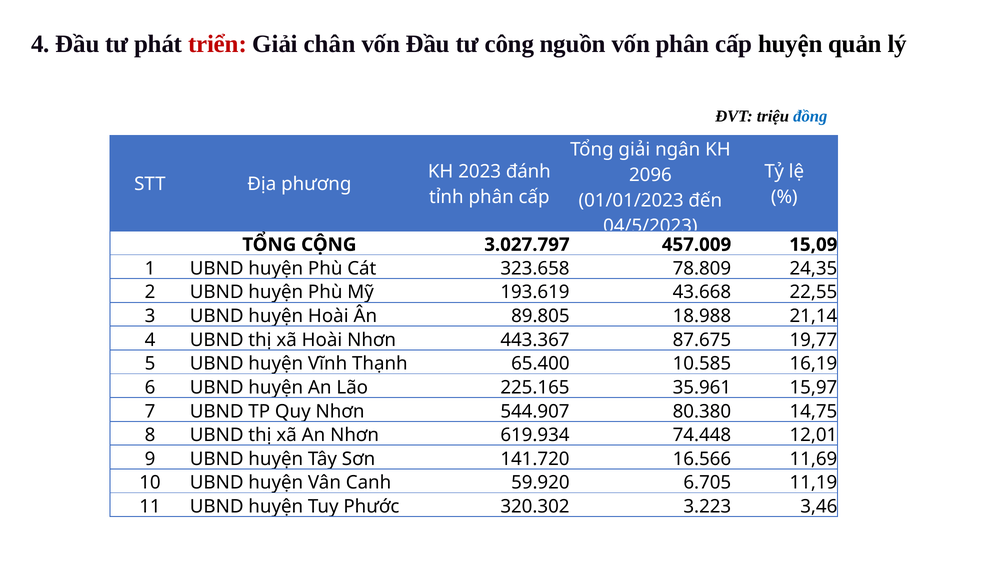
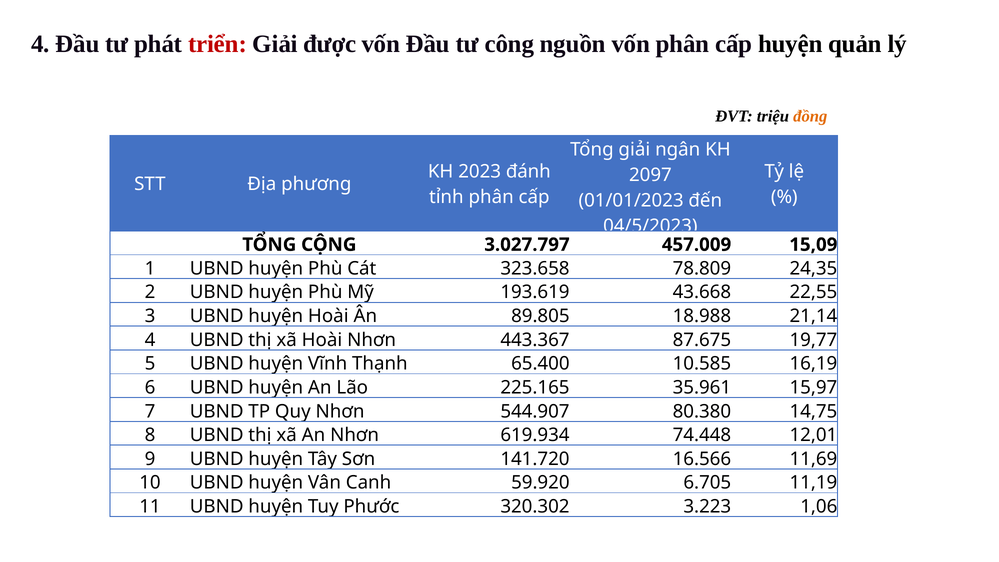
chân: chân -> được (330, 44)
đồng colour: blue -> orange (810, 116)
2096: 2096 -> 2097 (650, 175)
3,46: 3,46 -> 1,06 (819, 506)
